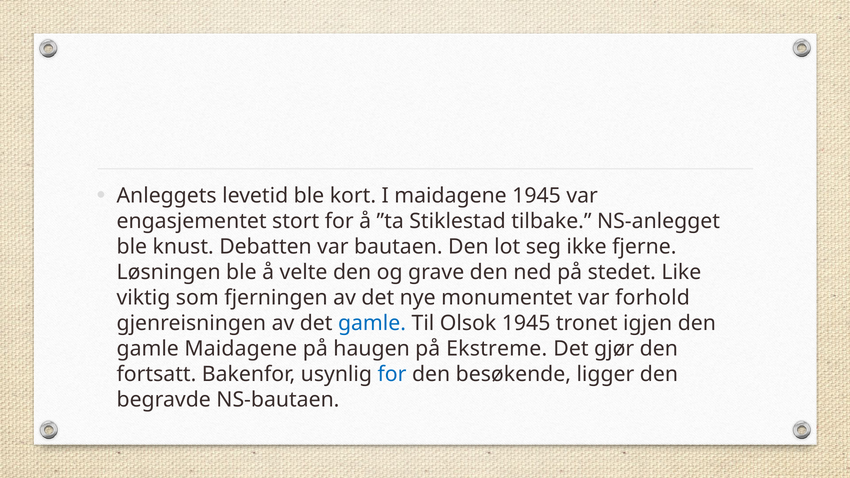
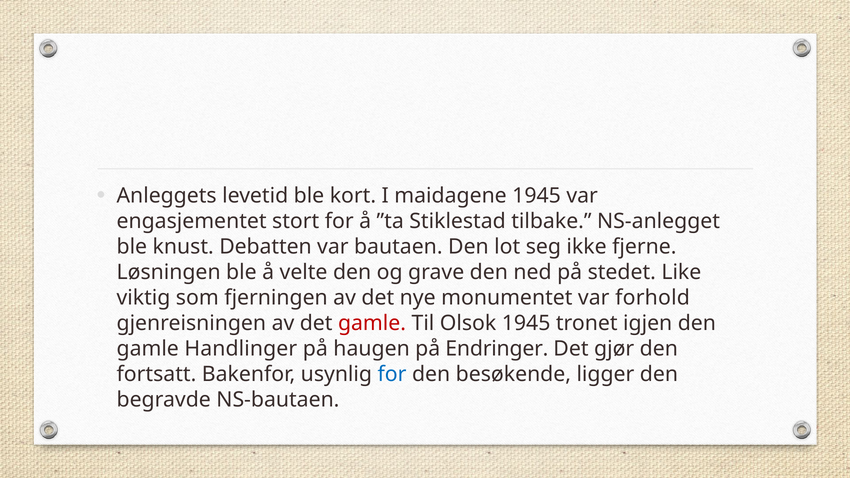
gamle colour: blue -> red (372, 323)
gamle Maidagene: Maidagene -> Handlinger (241, 349)
Ekstreme: Ekstreme -> Endringer (497, 349)
